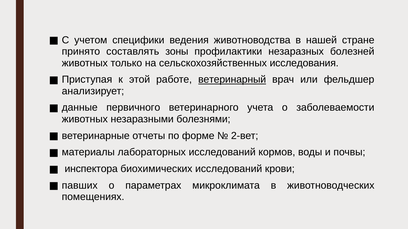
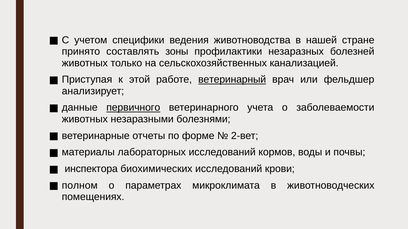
исследования: исследования -> канализацией (304, 63)
первичного underline: none -> present (133, 108)
павших: павших -> полном (80, 186)
